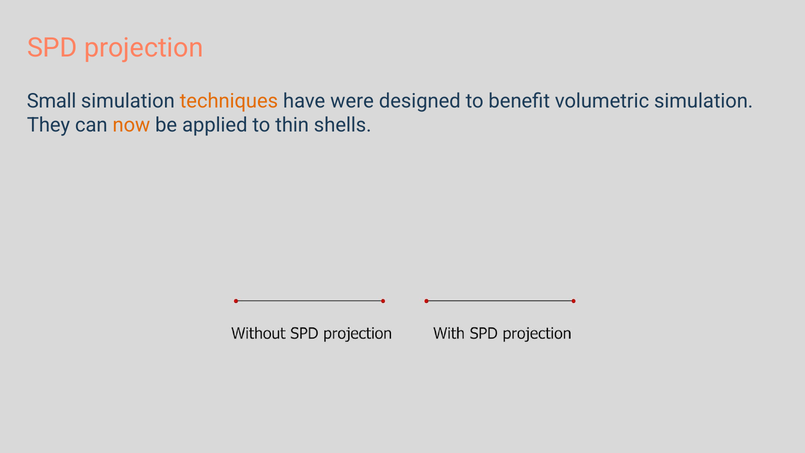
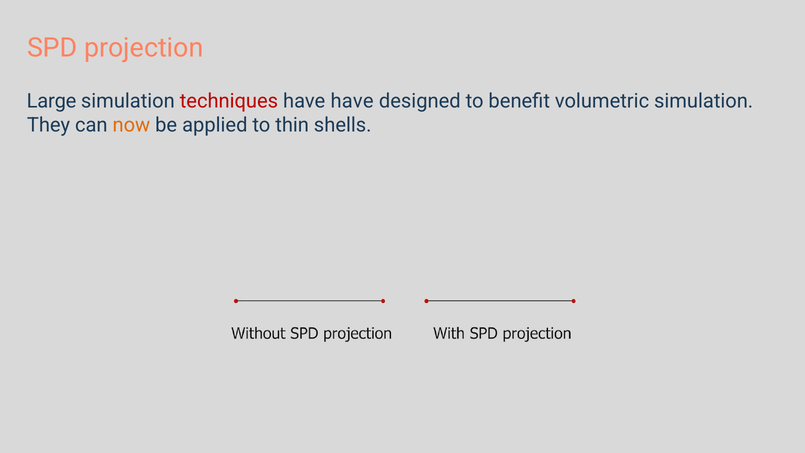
Small: Small -> Large (52, 101)
techniques colour: orange -> red (229, 101)
have were: were -> have (352, 101)
